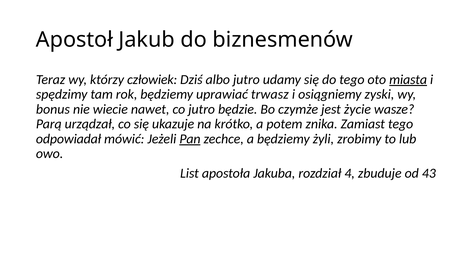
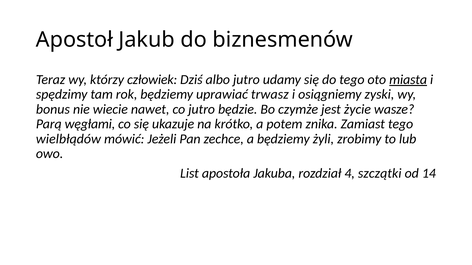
urządzał: urządzał -> węgłami (90, 124)
odpowiadał: odpowiadał -> wielbłądów (68, 139)
Pan underline: present -> none (190, 139)
zbuduje: zbuduje -> szczątki (380, 174)
43: 43 -> 14 (429, 174)
